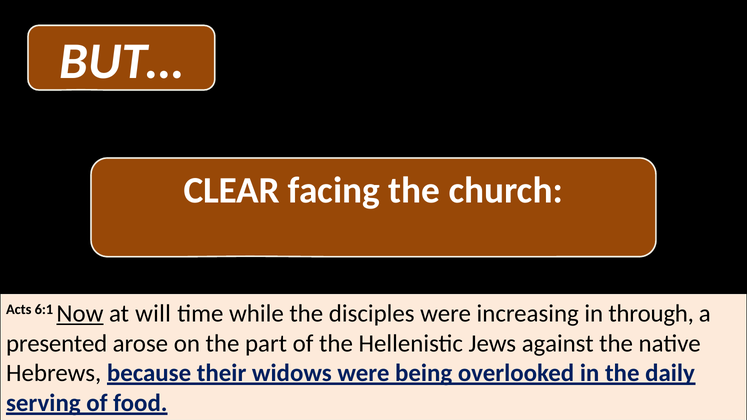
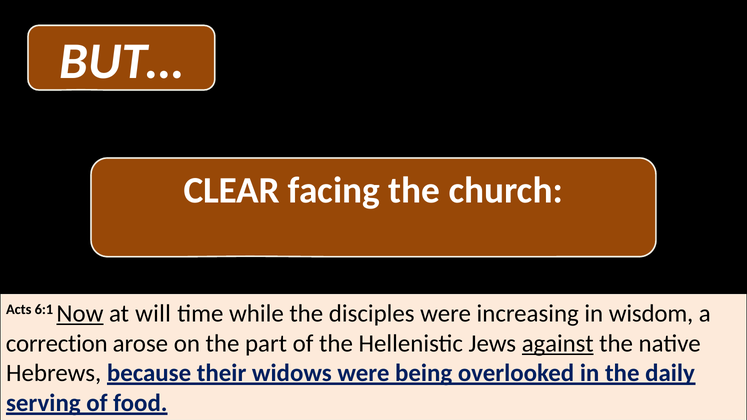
through: through -> wisdom (651, 314)
presented: presented -> correction (57, 343)
against underline: none -> present (558, 343)
